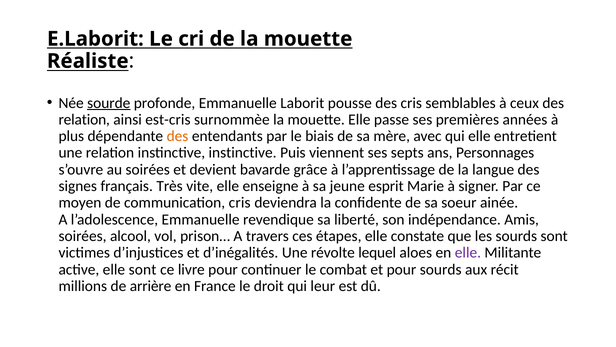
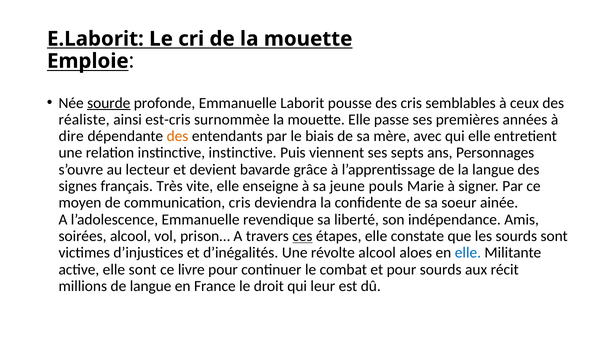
Réaliste: Réaliste -> Emploie (88, 61)
relation: relation -> réaliste (84, 119)
plus: plus -> dire (71, 136)
au soirées: soirées -> lecteur (148, 169)
esprit: esprit -> pouls (386, 186)
ces underline: none -> present (302, 236)
révolte lequel: lequel -> alcool (377, 252)
elle colour: purple -> blue (468, 252)
de arrière: arrière -> langue (151, 286)
